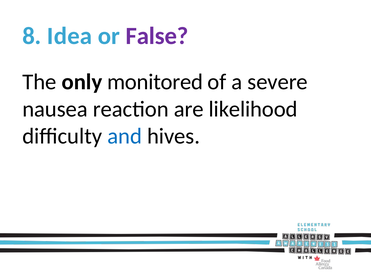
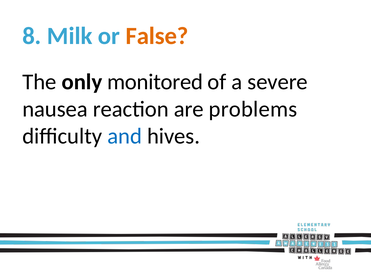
Idea: Idea -> Milk (70, 36)
False colour: purple -> orange (157, 36)
likelihood: likelihood -> problems (253, 109)
